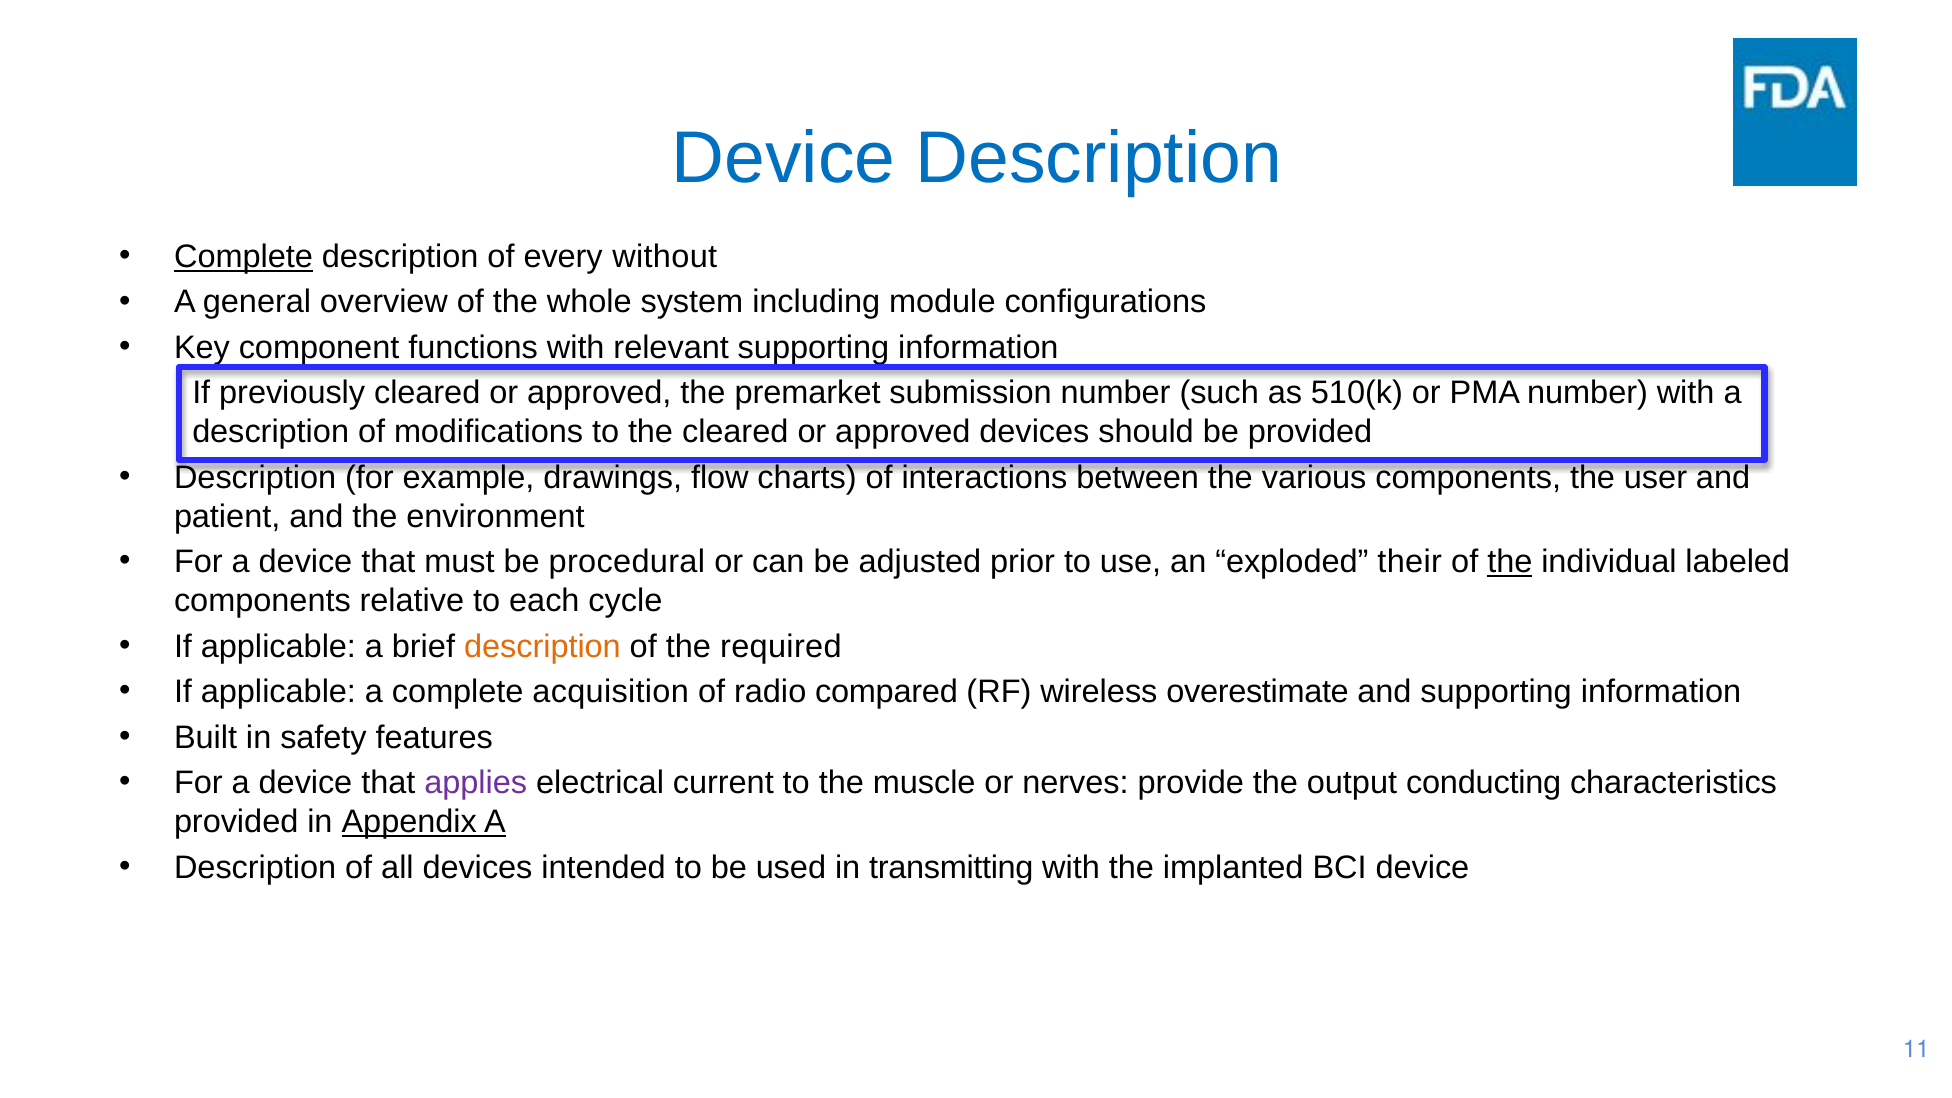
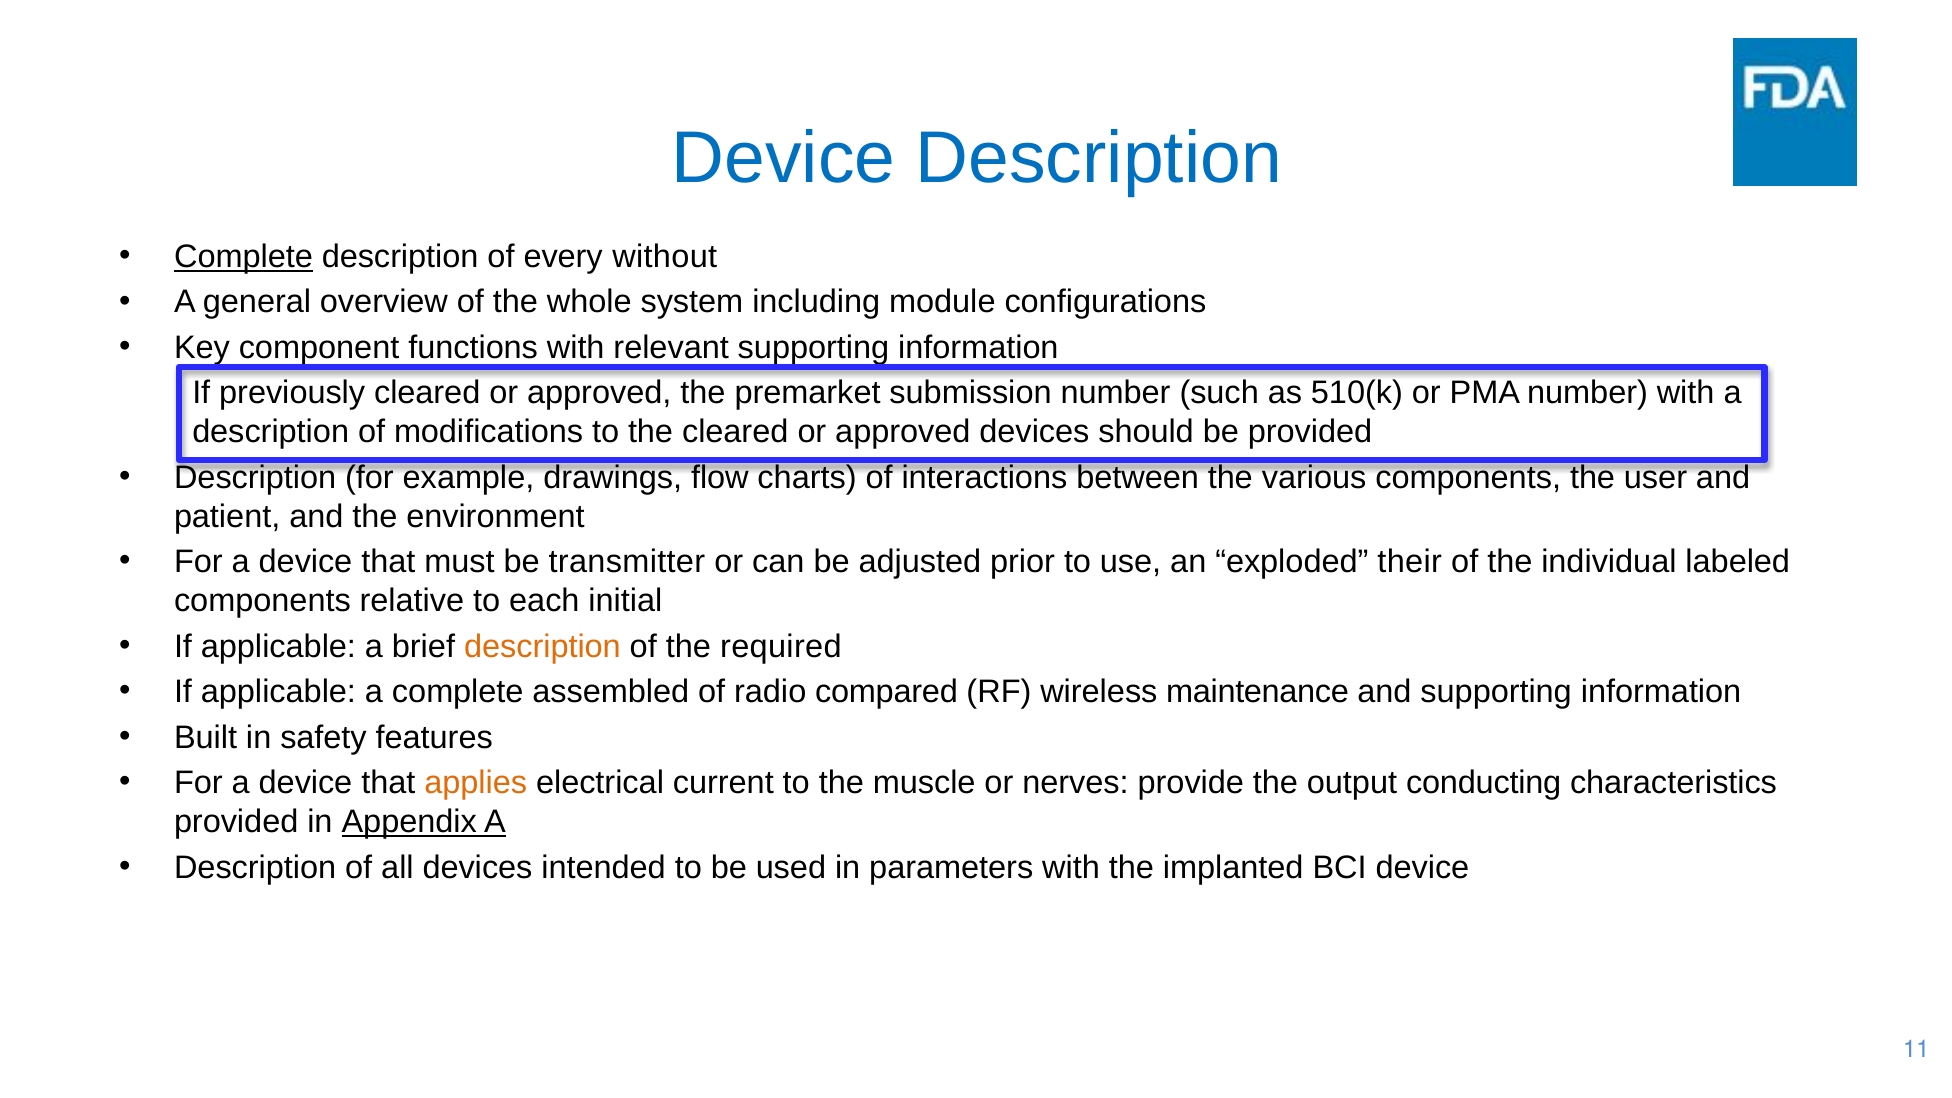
procedural: procedural -> transmitter (627, 562)
the underline: present -> none (1510, 562)
cycle: cycle -> initial (625, 601)
acquisition: acquisition -> assembled (611, 692)
overestimate: overestimate -> maintenance (1258, 692)
applies colour: purple -> orange (476, 783)
transmitting: transmitting -> parameters (951, 867)
